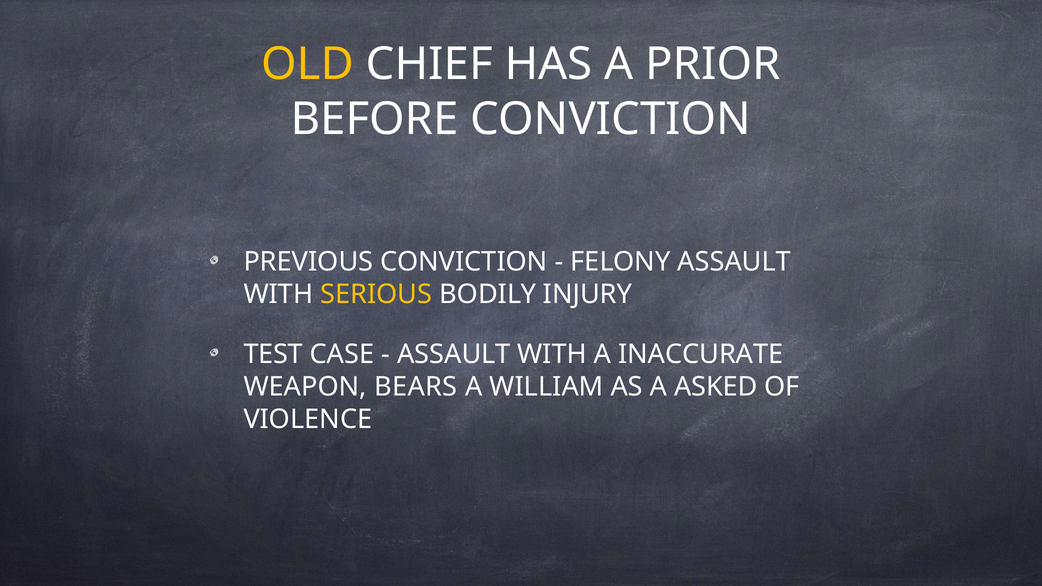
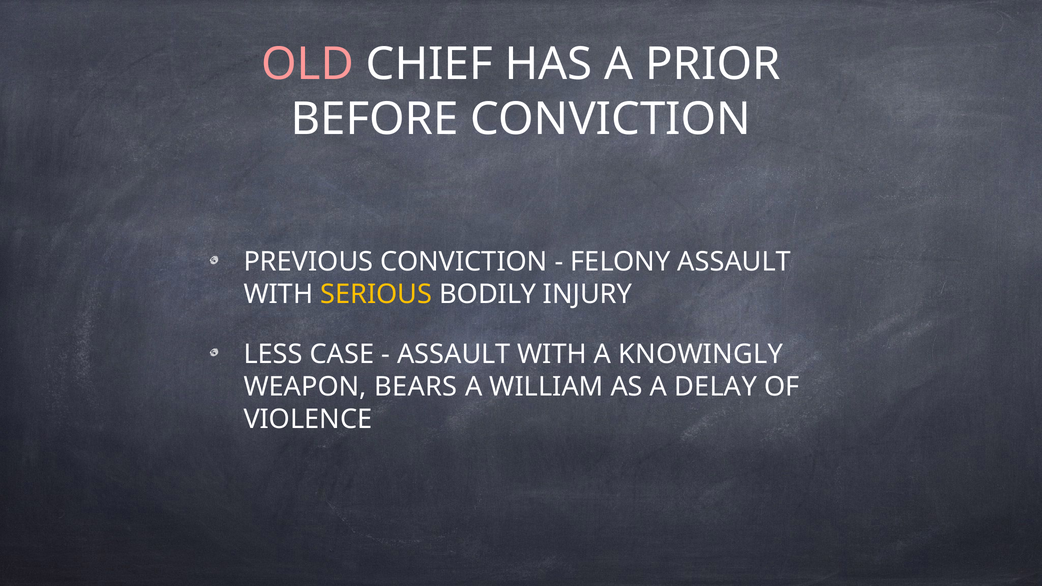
OLD colour: yellow -> pink (308, 64)
TEST: TEST -> LESS (273, 354)
INACCURATE: INACCURATE -> KNOWINGLY (701, 354)
ASKED: ASKED -> DELAY (716, 387)
